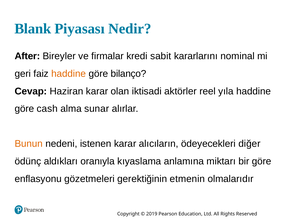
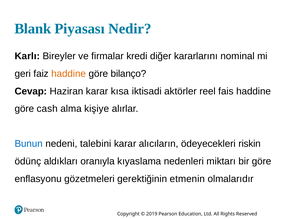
After: After -> Karlı (27, 56)
sabit: sabit -> diğer (161, 56)
olan: olan -> kısa (120, 91)
yıla: yıla -> fais (226, 91)
sunar: sunar -> kişiye (97, 109)
Bunun colour: orange -> blue (29, 144)
istenen: istenen -> talebini (96, 144)
diğer: diğer -> riskin (250, 144)
anlamına: anlamına -> nedenleri (184, 161)
